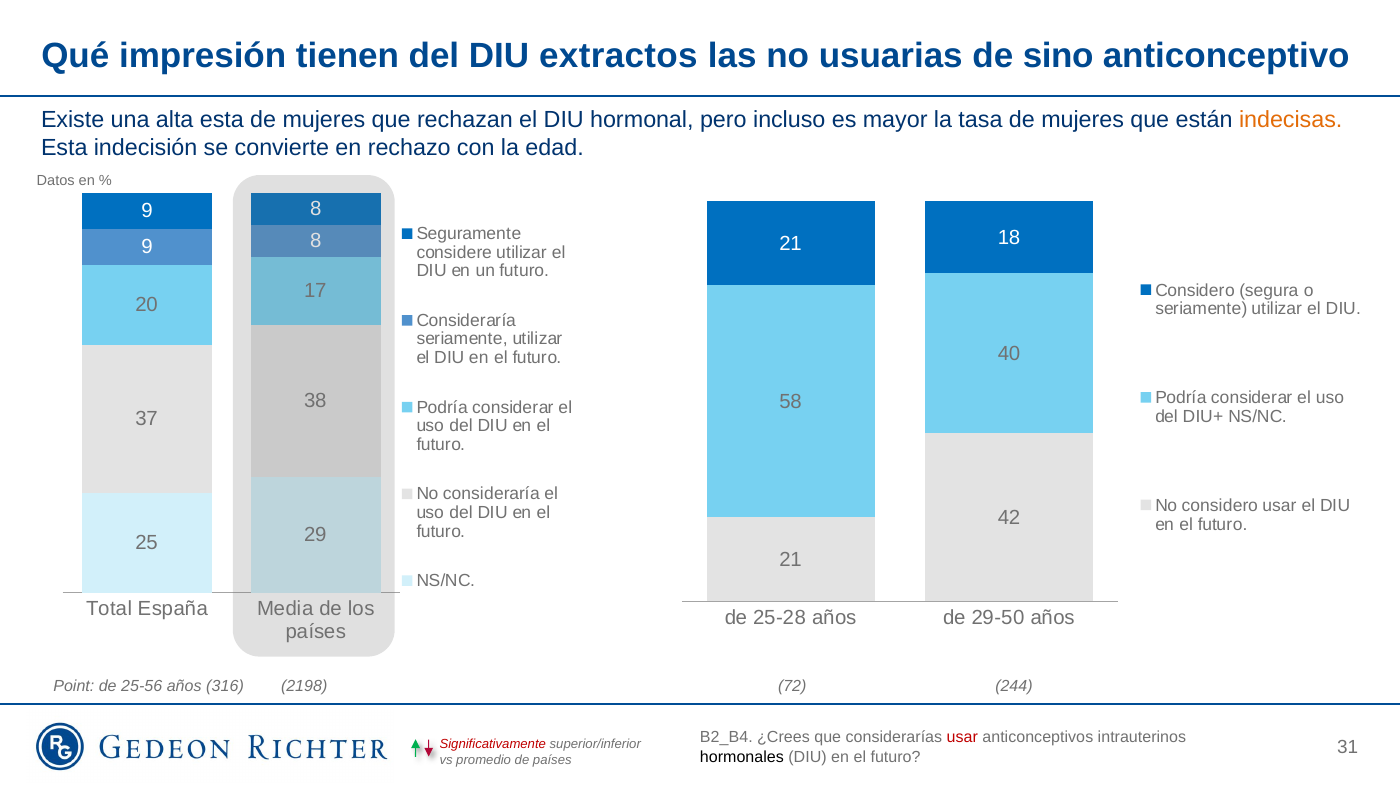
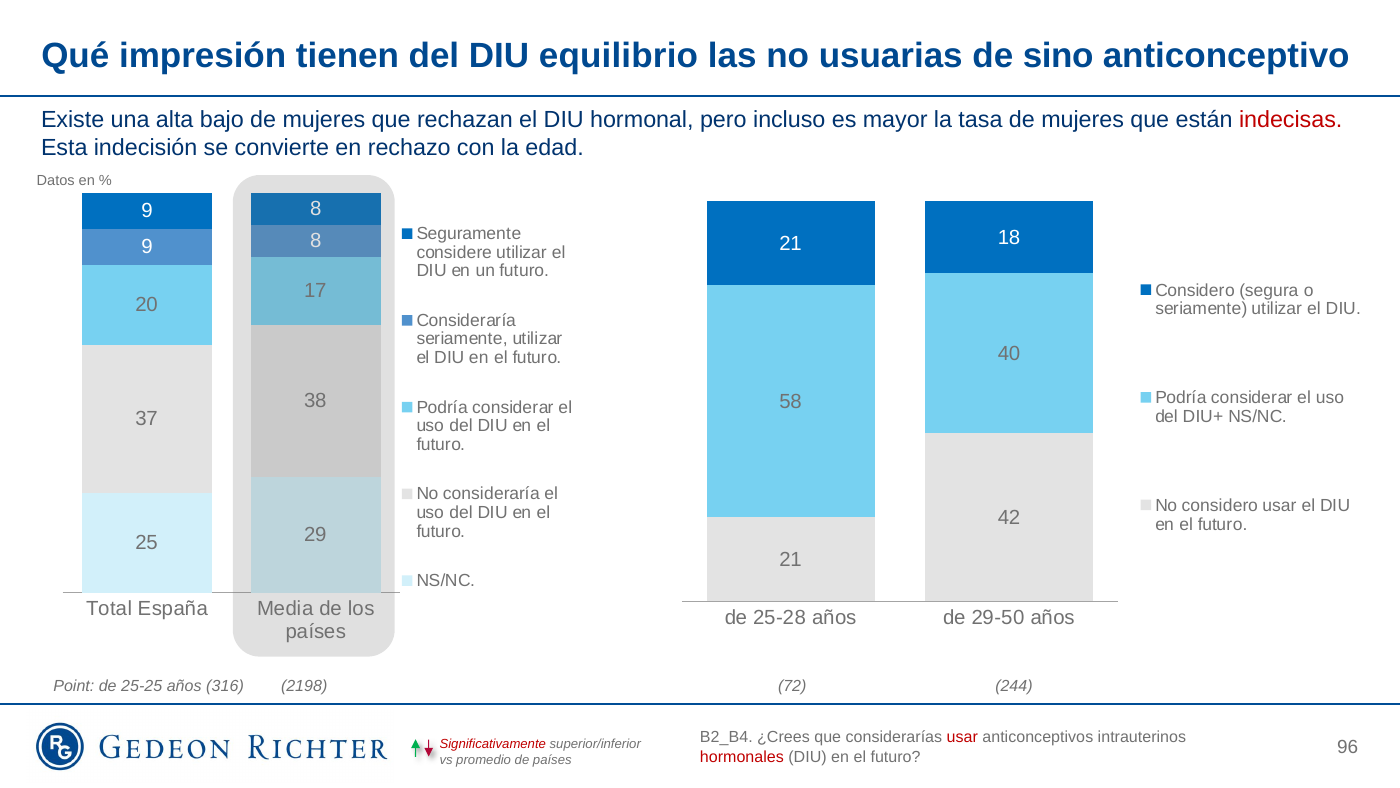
extractos: extractos -> equilibrio (618, 56)
alta esta: esta -> bajo (222, 120)
indecisas colour: orange -> red (1291, 120)
25-56: 25-56 -> 25-25 (142, 686)
hormonales colour: black -> red (742, 756)
31: 31 -> 96 (1348, 747)
